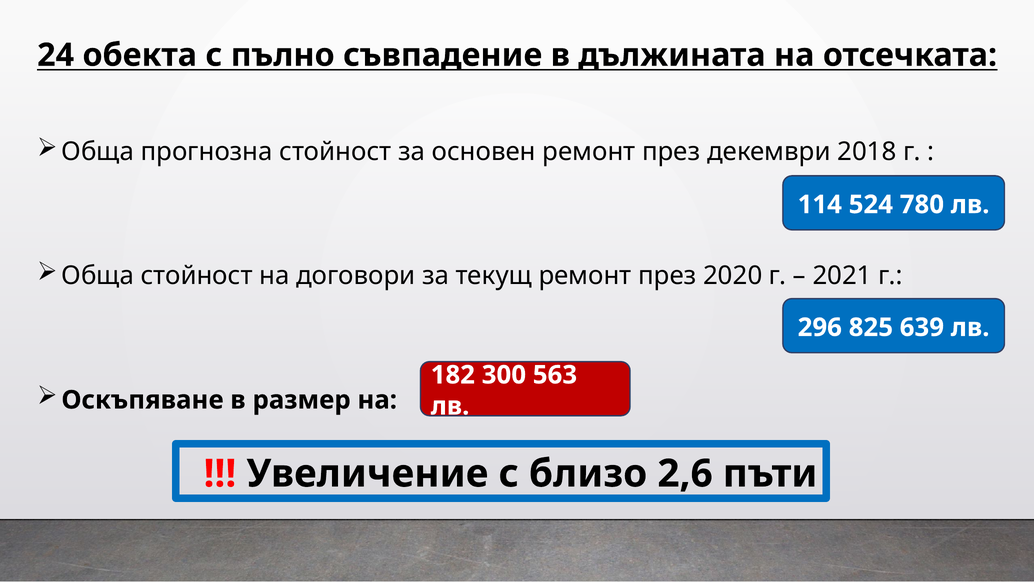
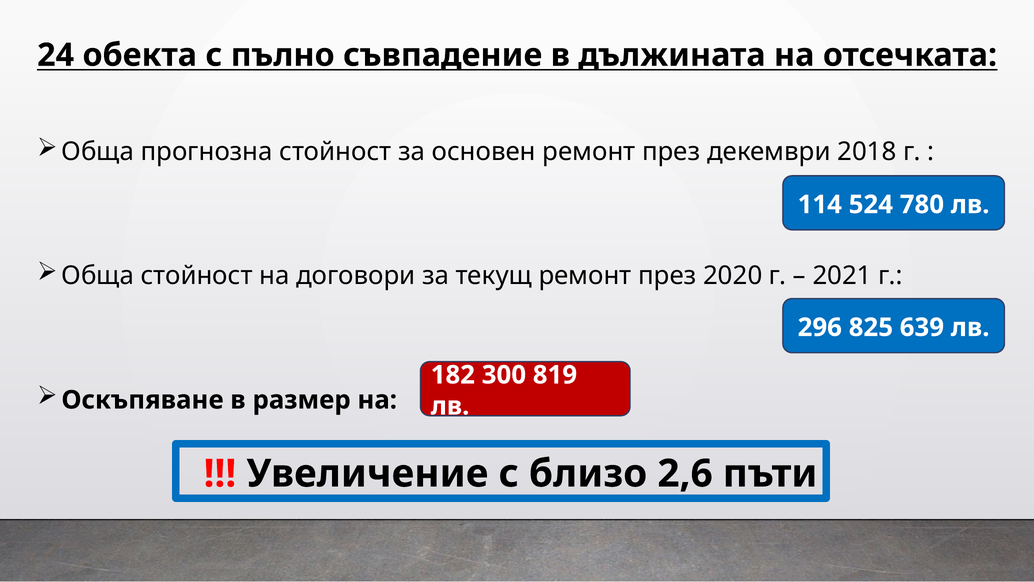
563: 563 -> 819 (555, 375)
